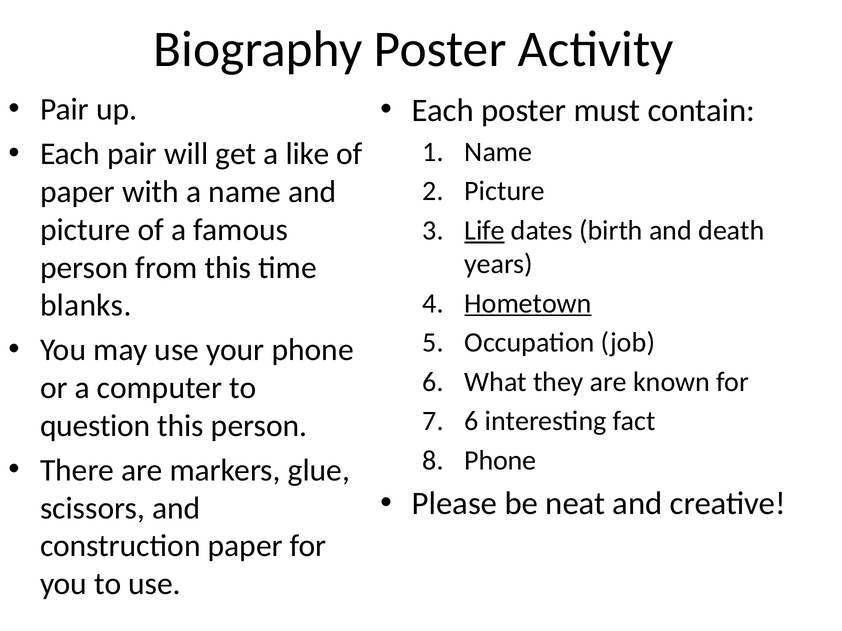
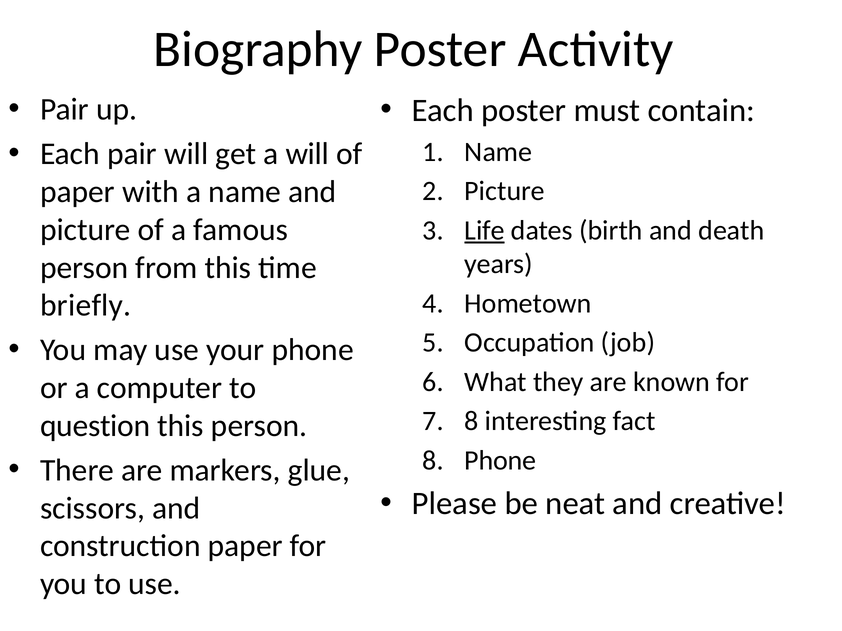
a like: like -> will (307, 154)
Hometown underline: present -> none (528, 304)
blanks: blanks -> briefly (86, 306)
6: 6 -> 8 (472, 421)
